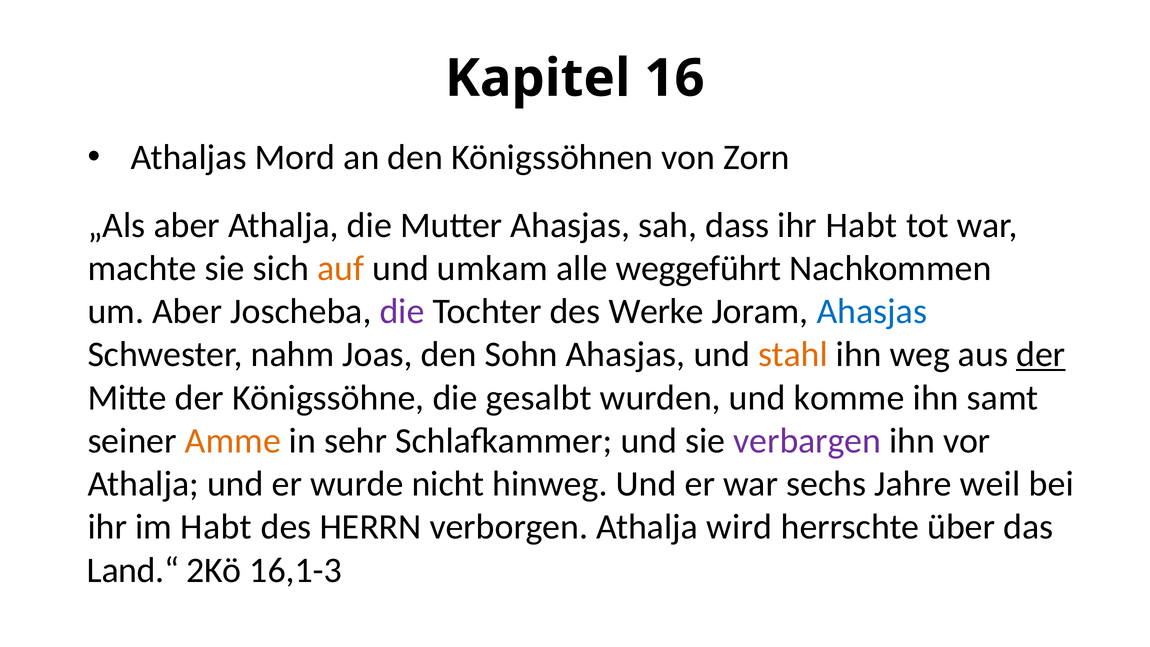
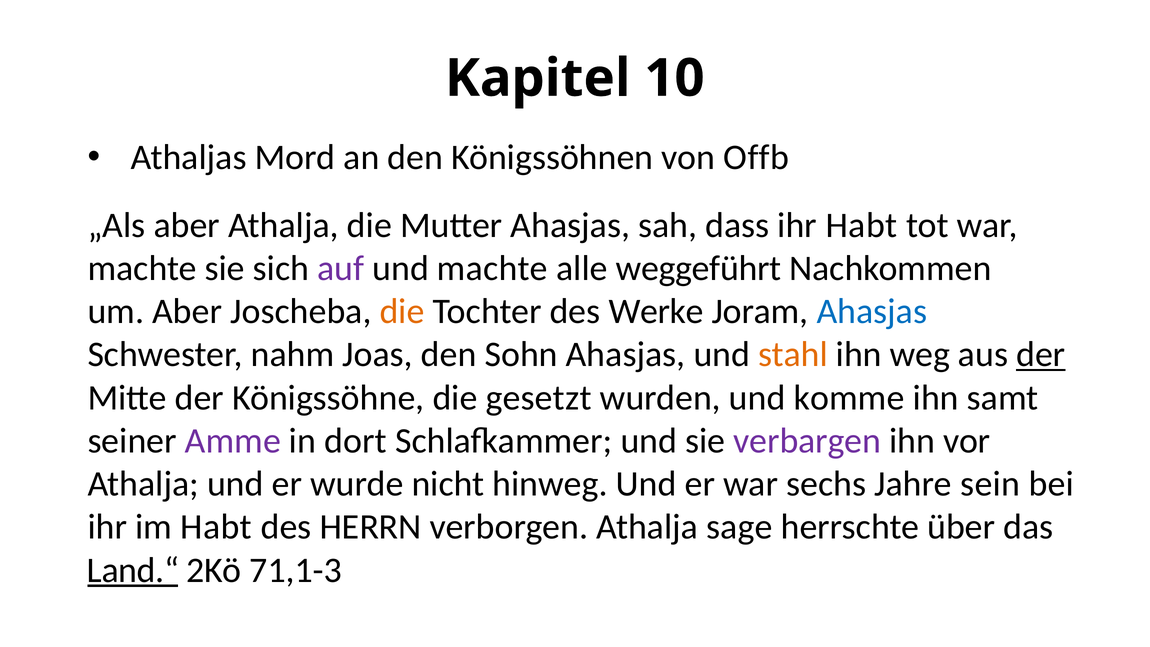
16: 16 -> 10 (674, 78)
Zorn: Zorn -> Offb (756, 157)
auf colour: orange -> purple (341, 268)
und umkam: umkam -> machte (492, 268)
die colour: purple -> orange (402, 311)
gesalbt: gesalbt -> gesetzt (539, 398)
Amme colour: orange -> purple (233, 441)
sehr: sehr -> dort (356, 441)
weil: weil -> sein (990, 484)
wird: wird -> sage (739, 527)
Land.“ underline: none -> present (133, 570)
16,1-3: 16,1-3 -> 71,1-3 (296, 570)
